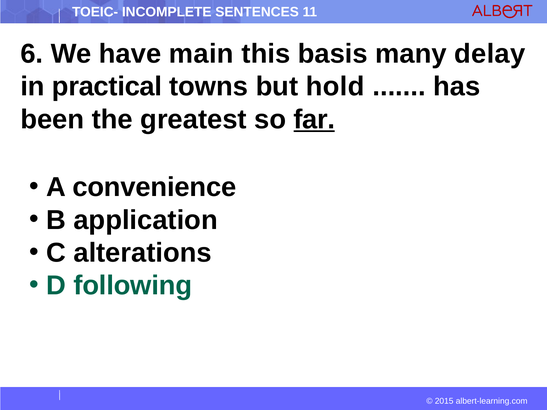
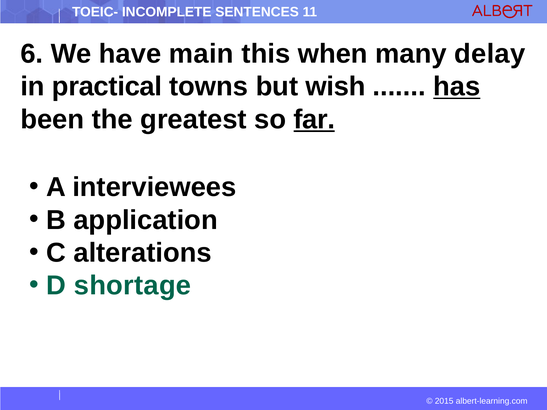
basis: basis -> when (333, 54)
hold: hold -> wish (335, 87)
has underline: none -> present (457, 87)
convenience: convenience -> interviewees (154, 187)
following: following -> shortage (133, 286)
